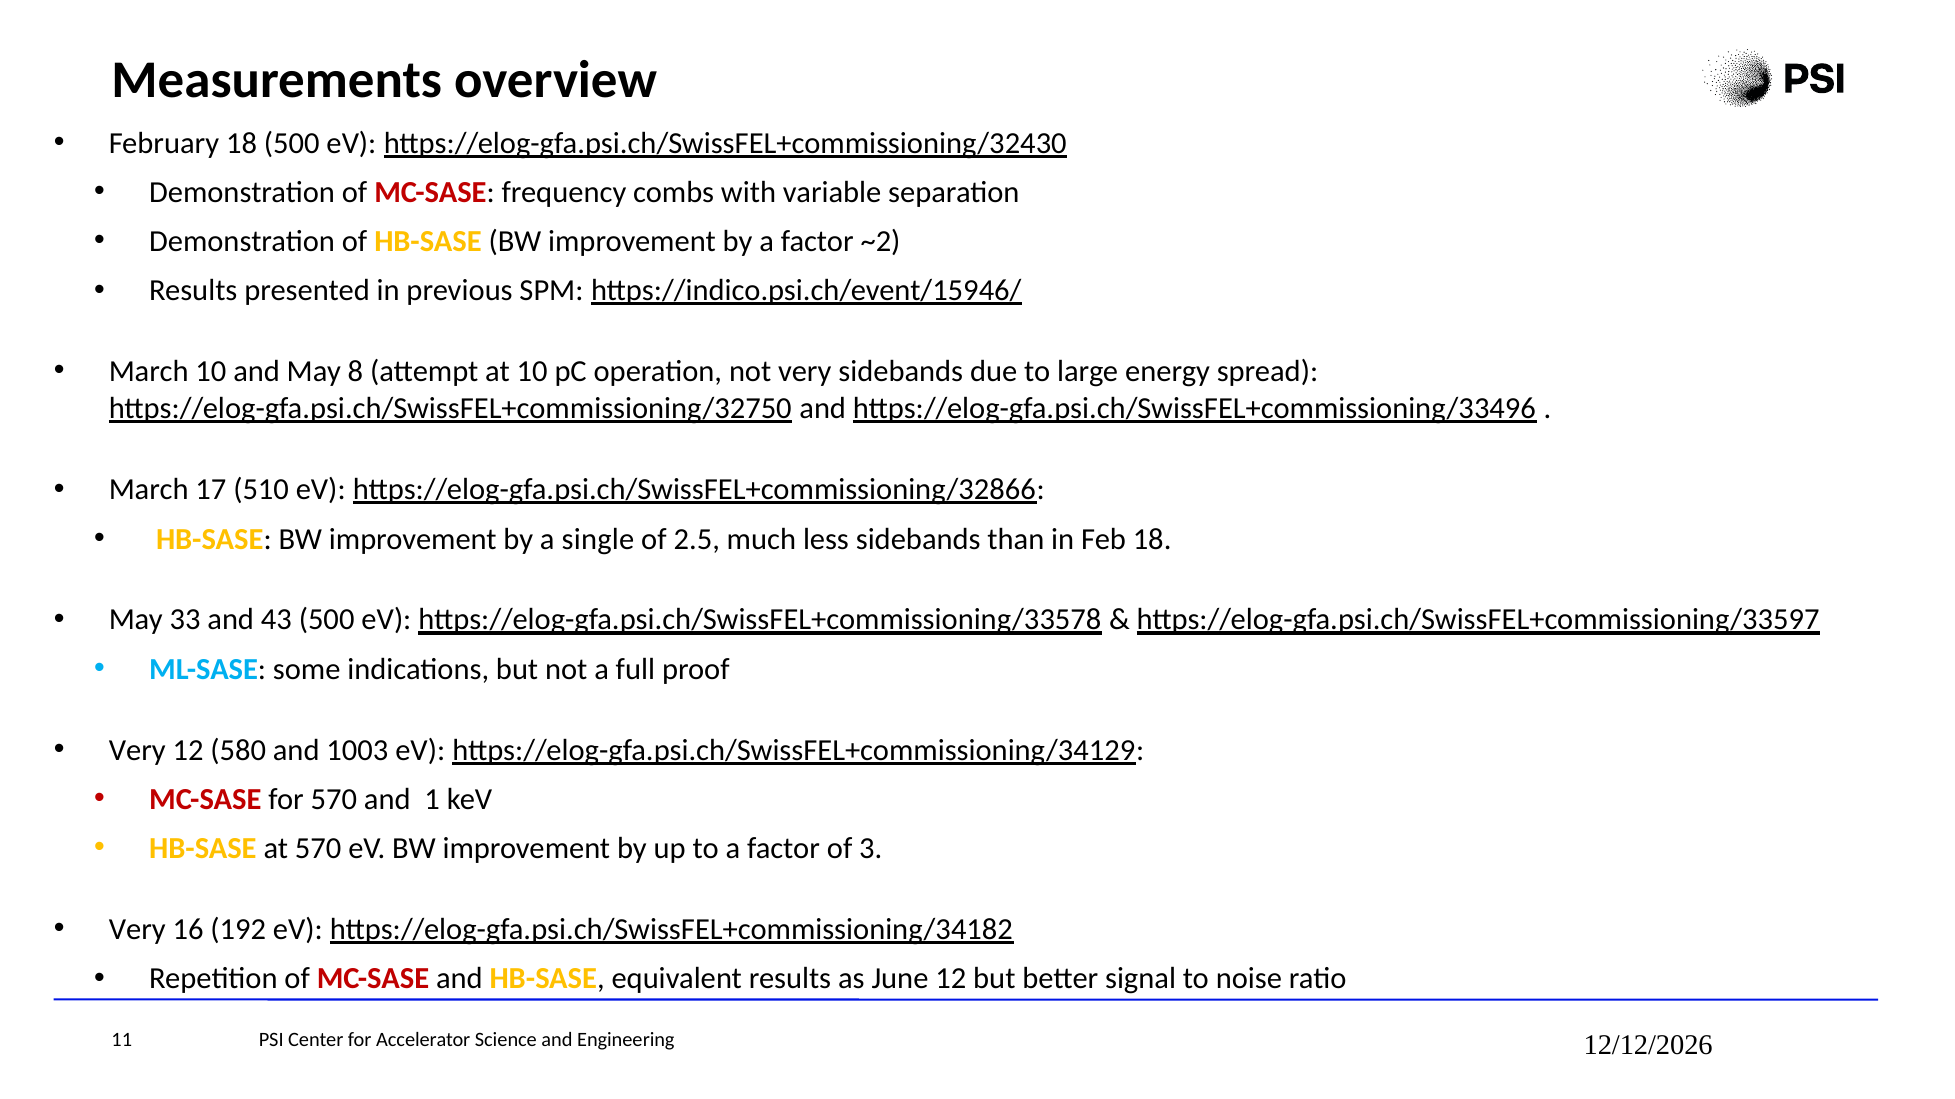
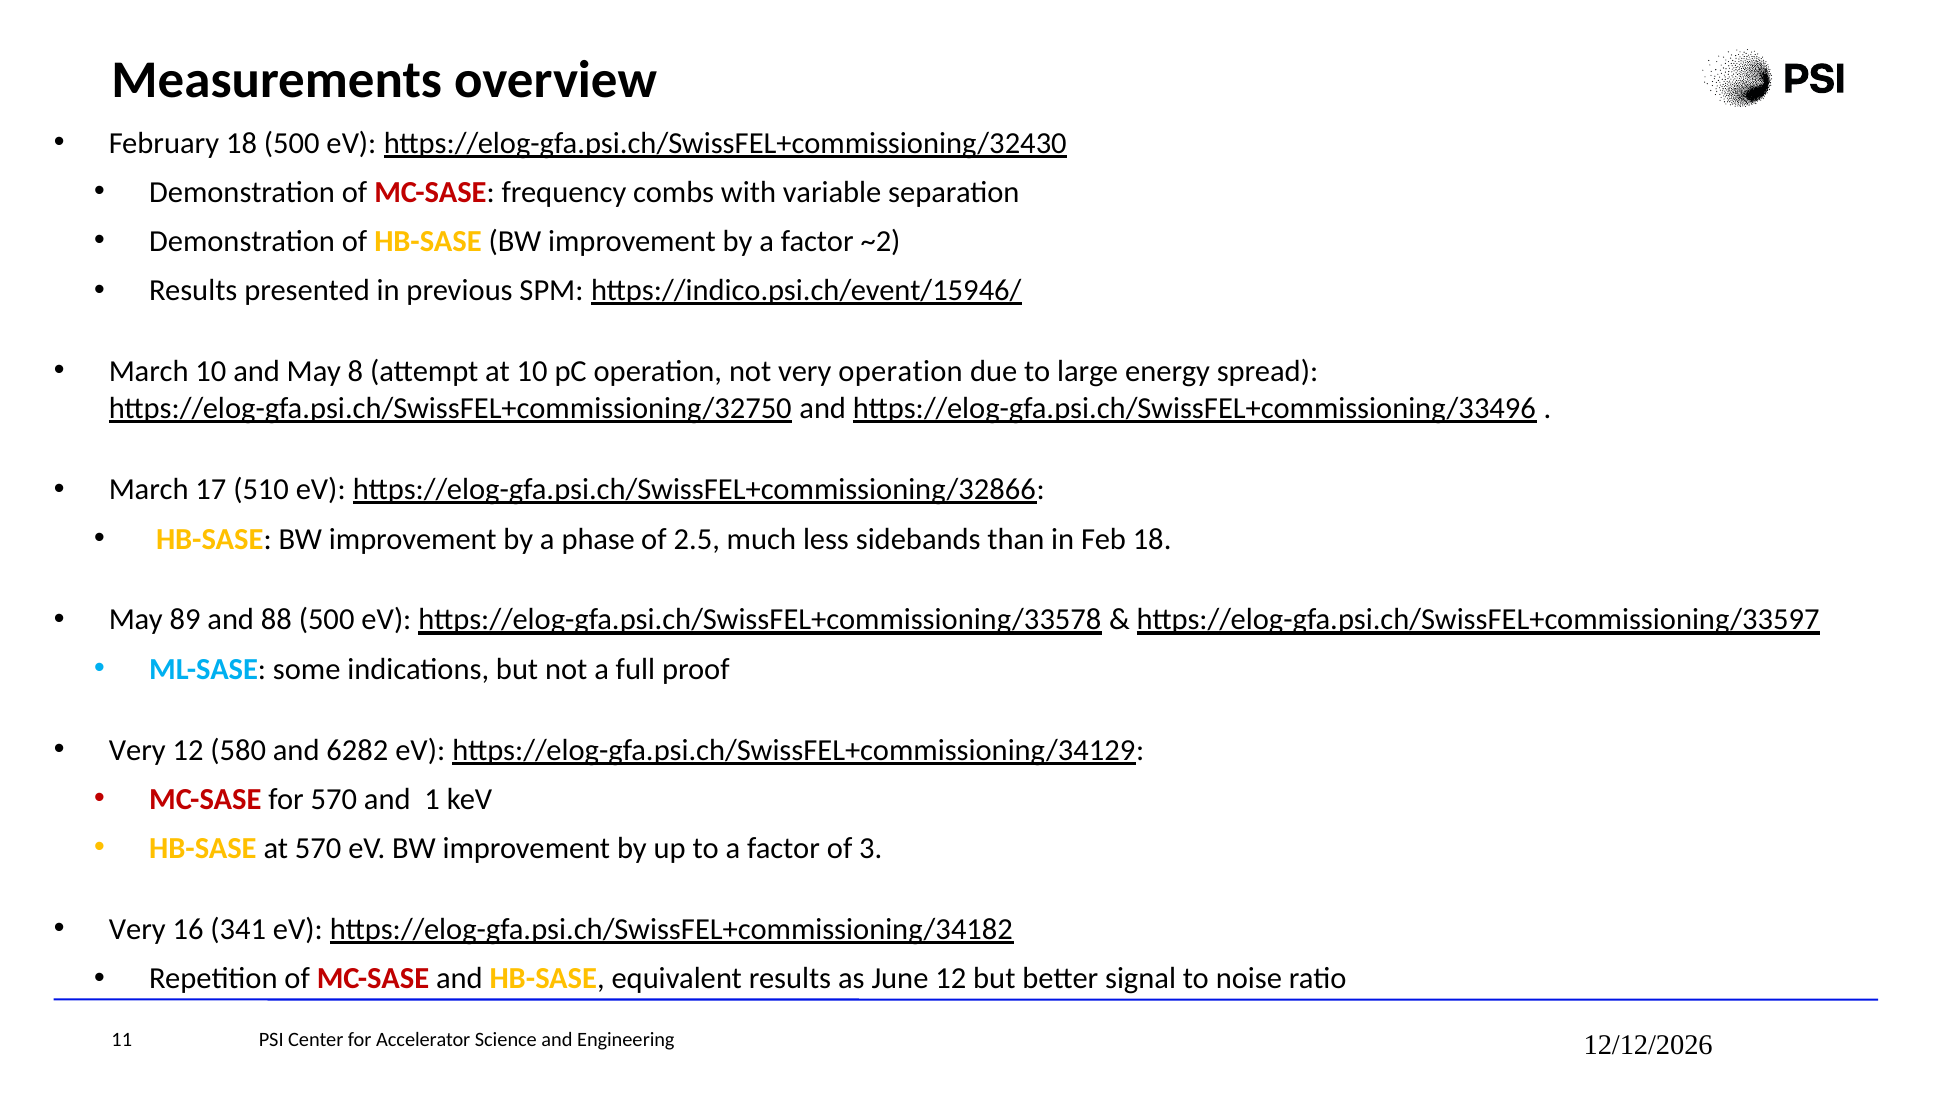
very sidebands: sidebands -> operation (901, 372)
single: single -> phase (598, 540)
33: 33 -> 89 (185, 620)
43: 43 -> 88 (276, 620)
1003: 1003 -> 6282 (357, 751)
192: 192 -> 341 (238, 930)
